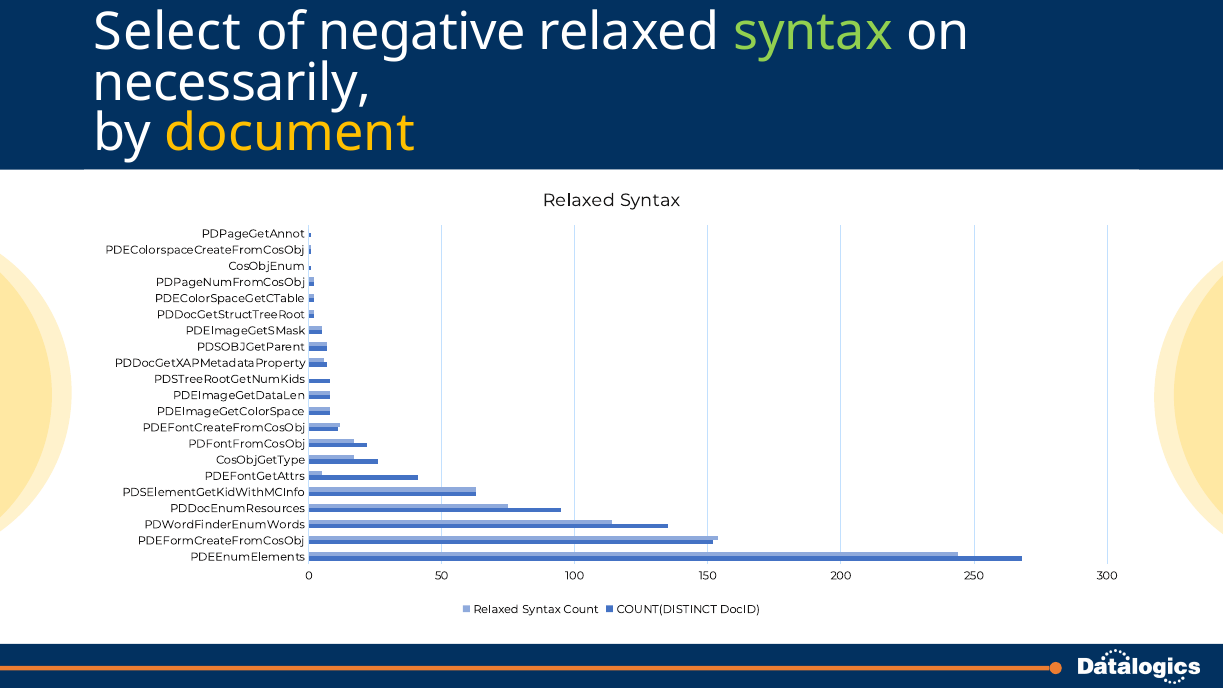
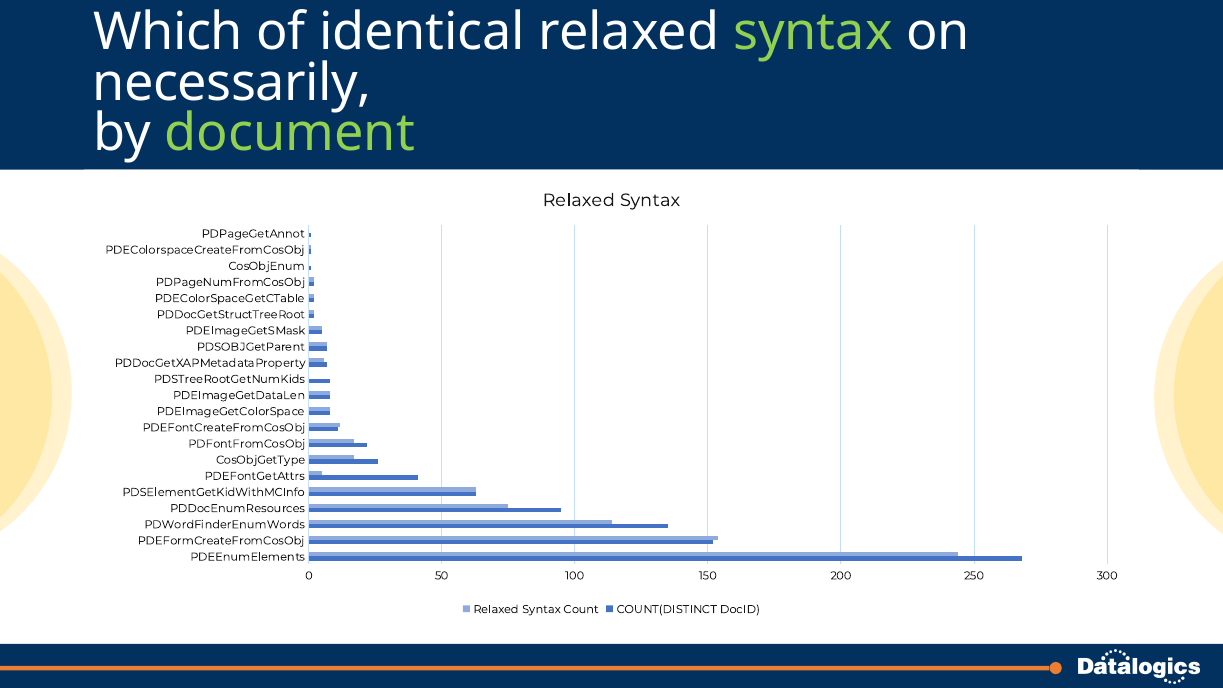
Select: Select -> Which (168, 32)
negative: negative -> identical (422, 32)
document colour: yellow -> light green (290, 133)
